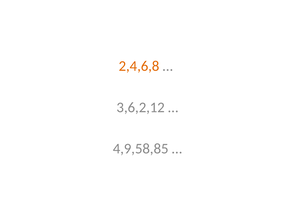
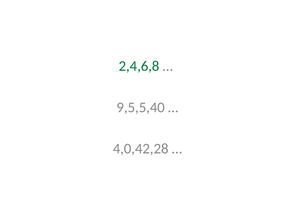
2,4,6,8 colour: orange -> green (139, 66)
3,6,2,12: 3,6,2,12 -> 9,5,5,40 (141, 108)
4,9,58,85: 4,9,58,85 -> 4,0,42,28 (141, 149)
